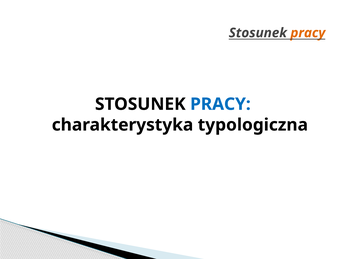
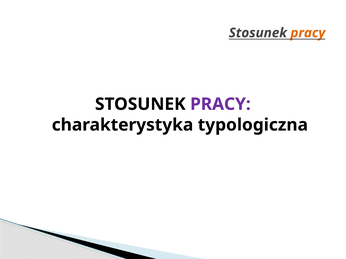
PRACY colour: blue -> purple (220, 104)
